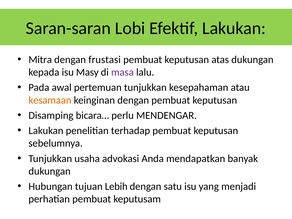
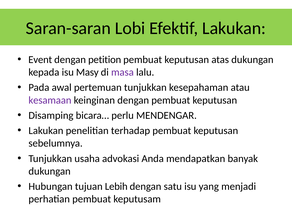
Mitra: Mitra -> Event (40, 60)
frustasi: frustasi -> petition (105, 60)
kesamaan colour: orange -> purple (50, 100)
